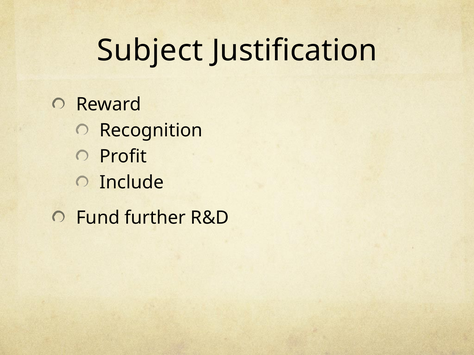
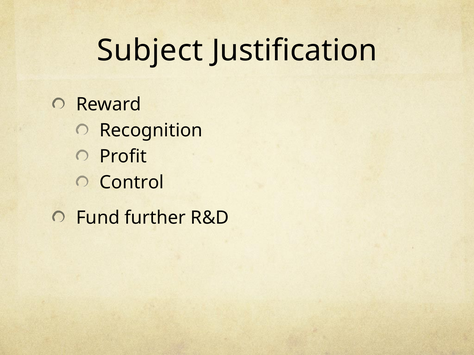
Include: Include -> Control (132, 183)
